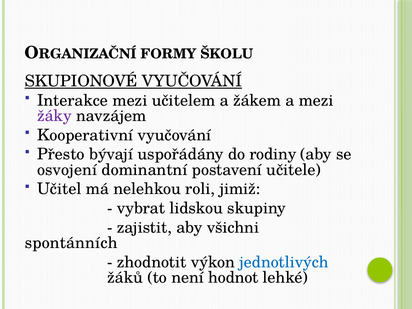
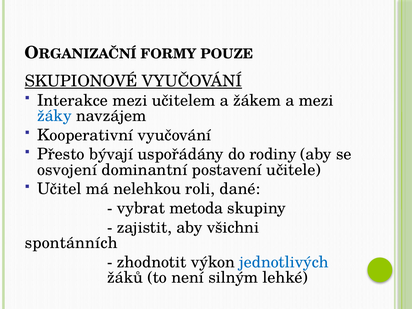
ŠKOLU: ŠKOLU -> POUZE (227, 54)
žáky colour: purple -> blue (54, 116)
jimiž: jimiž -> dané (240, 189)
lidskou: lidskou -> metoda (196, 208)
hodnot: hodnot -> silným (233, 278)
